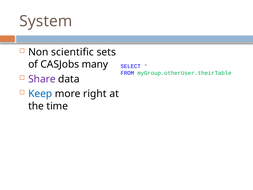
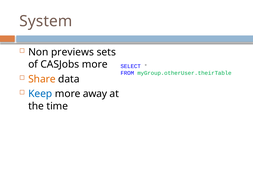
scientific: scientific -> previews (73, 52)
CASJobs many: many -> more (95, 64)
Share colour: purple -> orange (42, 79)
right: right -> away (95, 94)
